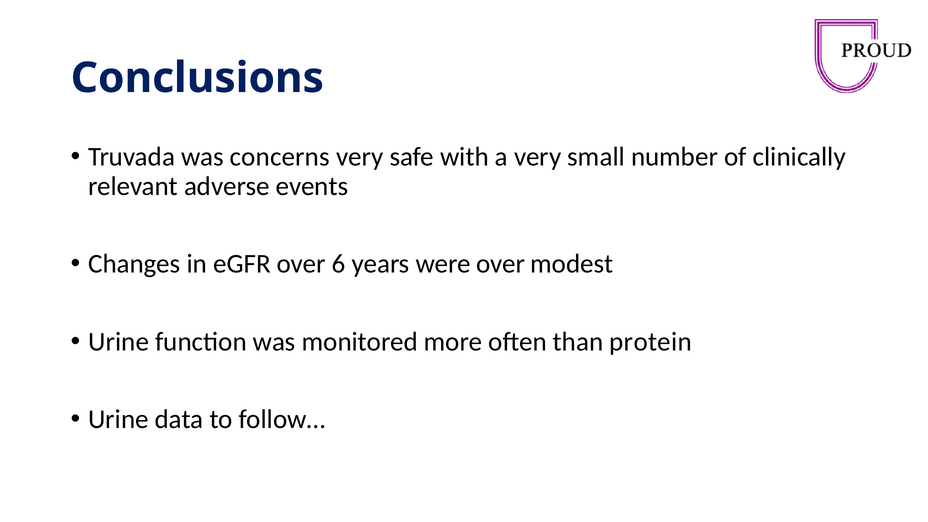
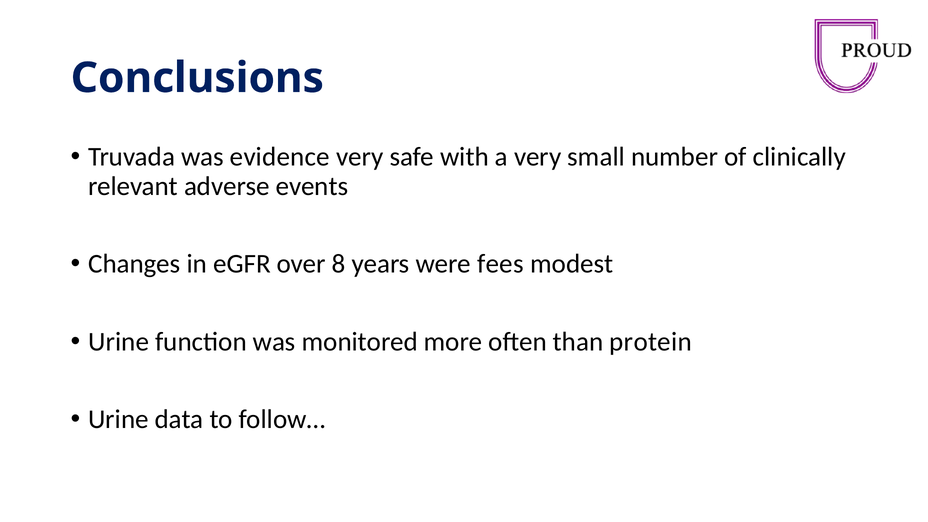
concerns: concerns -> evidence (280, 157)
6: 6 -> 8 (339, 264)
were over: over -> fees (500, 264)
